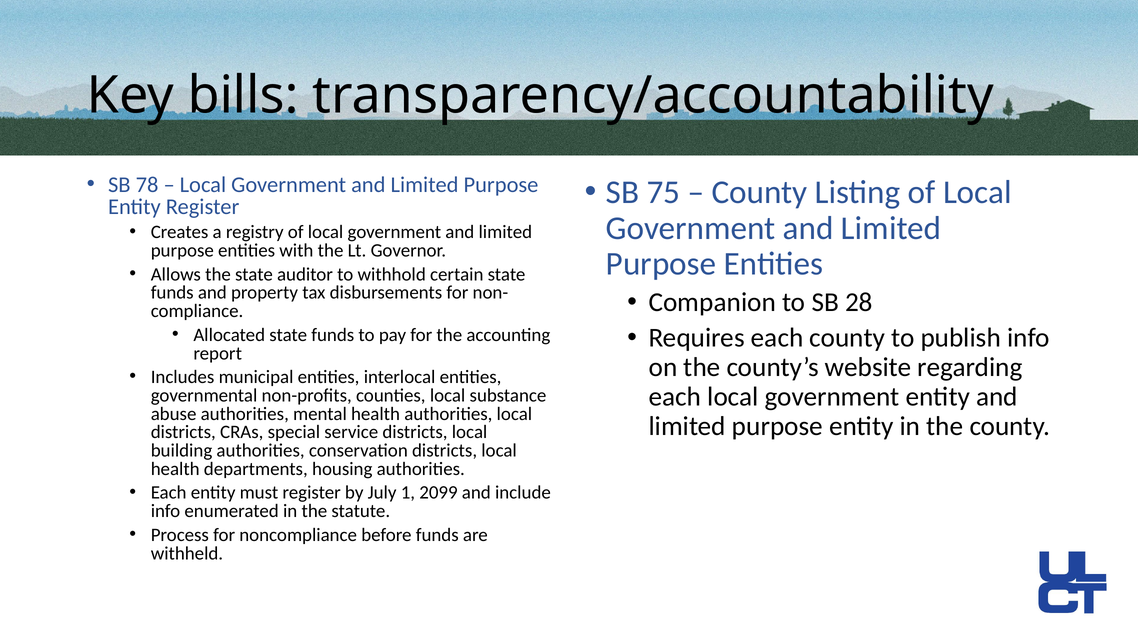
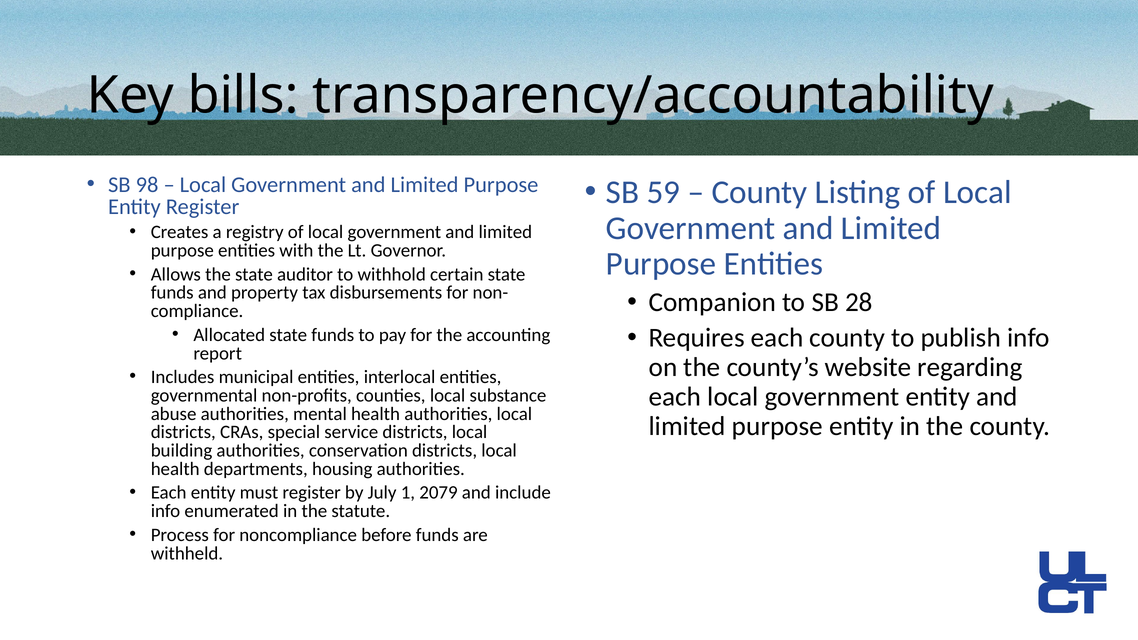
78: 78 -> 98 (147, 185)
75: 75 -> 59 (663, 192)
2099: 2099 -> 2079 (438, 493)
